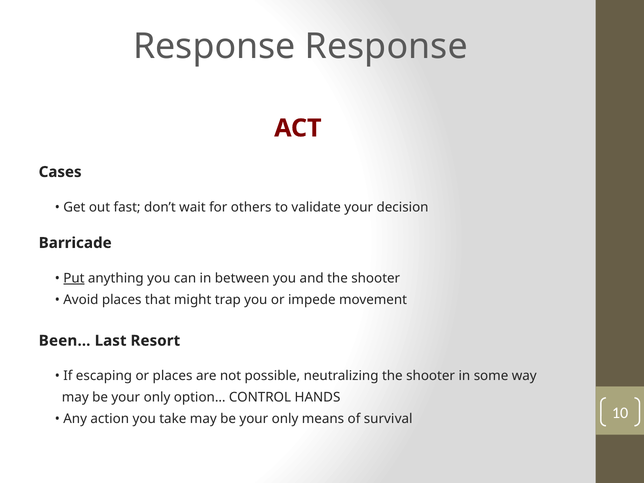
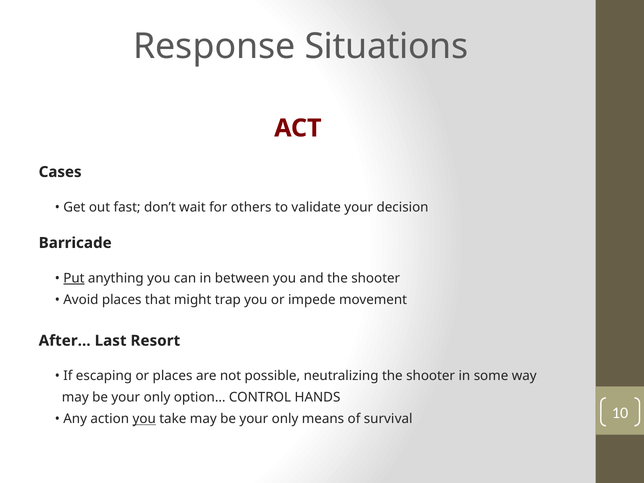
Response Response: Response -> Situations (386, 47)
Been…: Been… -> After… (65, 341)
you underline: none -> present (144, 419)
